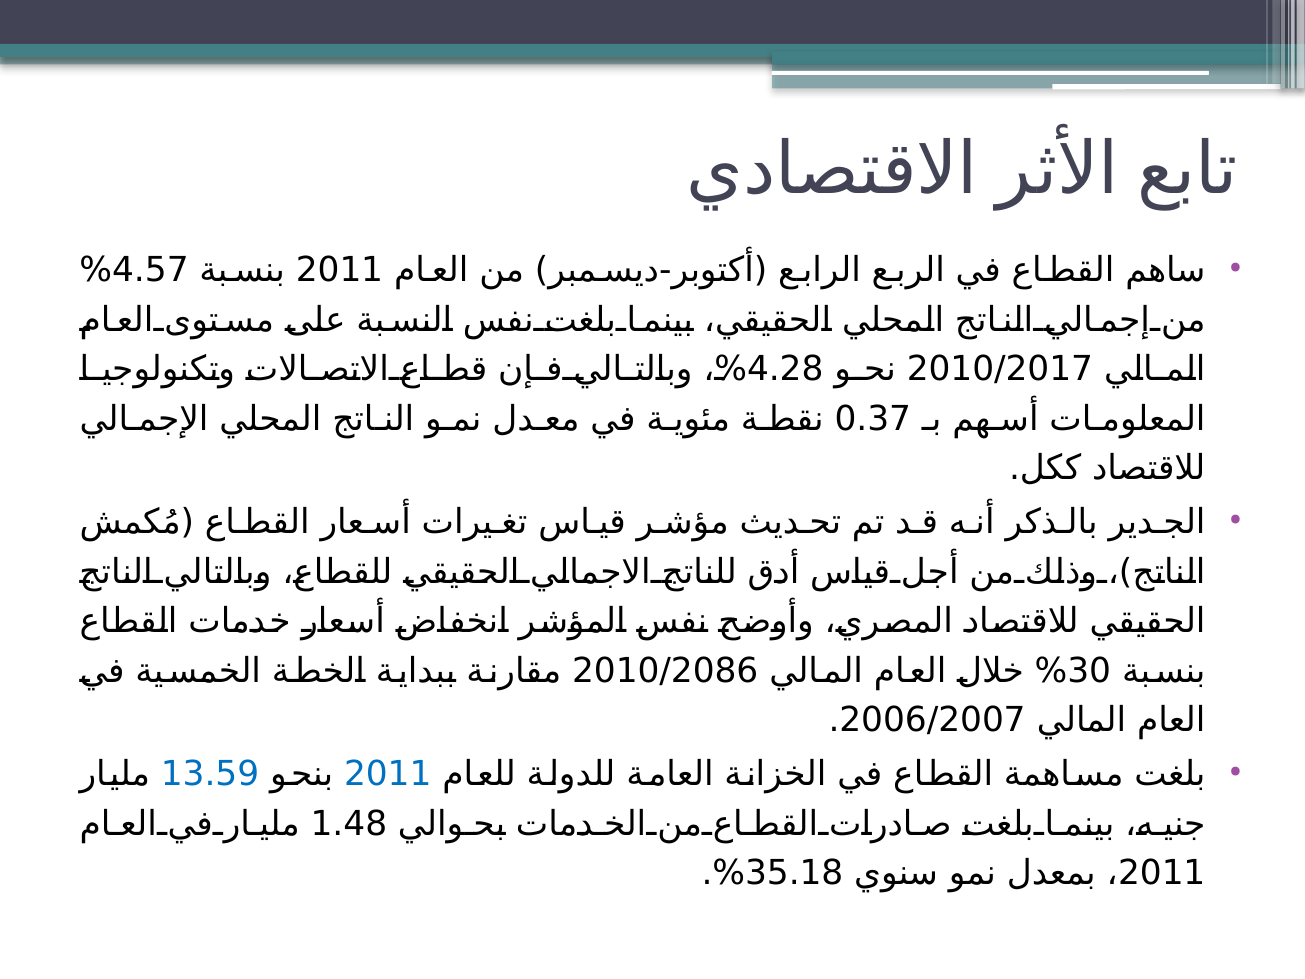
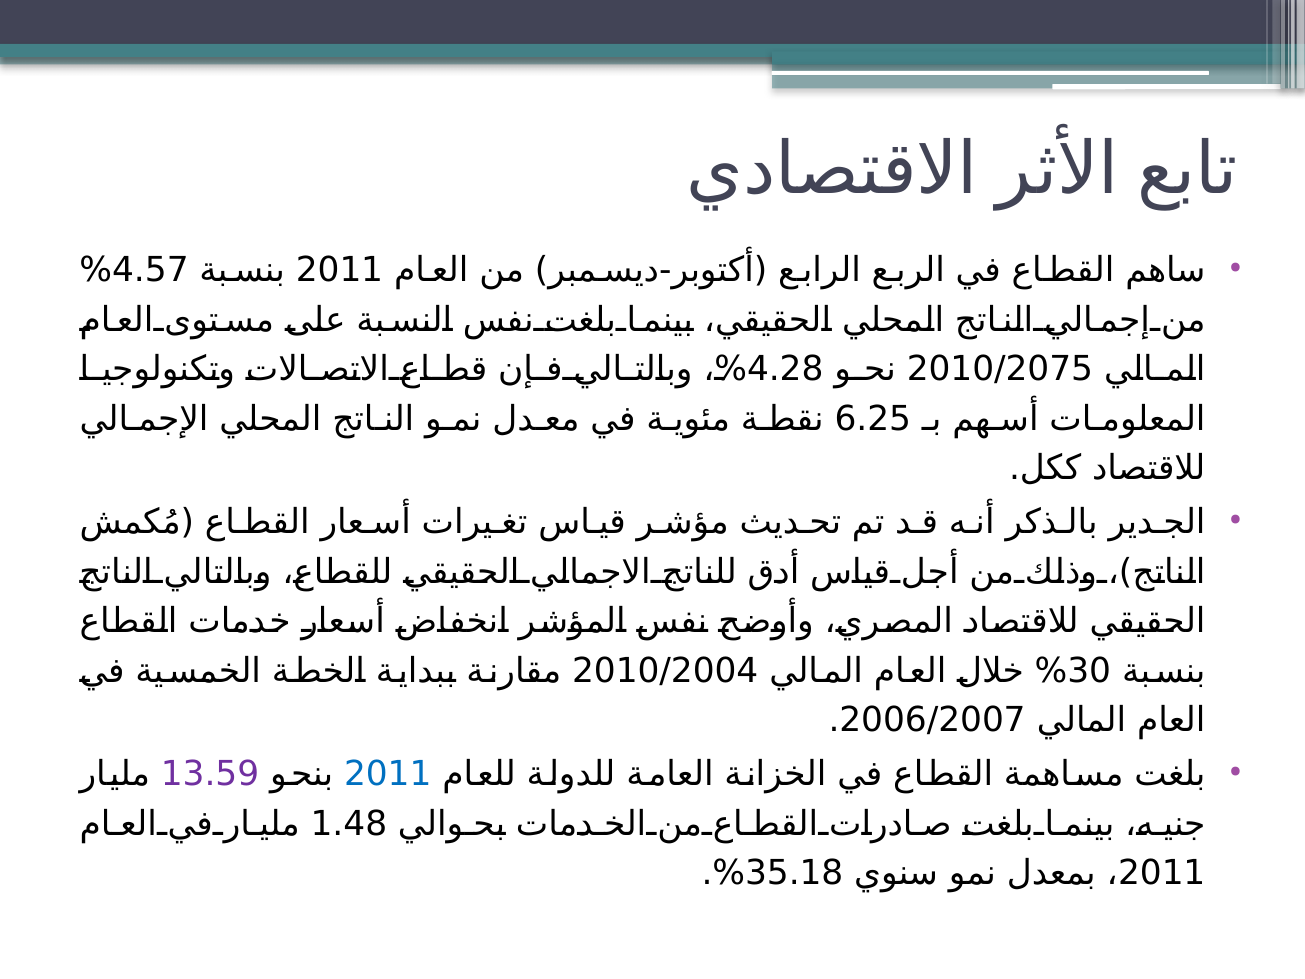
2010/2017: 2010/2017 -> 2010/2075 (1000, 369)
0.37: 0.37 -> 6.25 (873, 419)
2010/2086: 2010/2086 -> 2010/2004 (665, 671)
13.59 colour: blue -> purple (210, 774)
